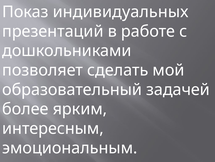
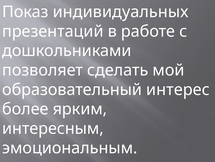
задачей: задачей -> интерес (178, 89)
